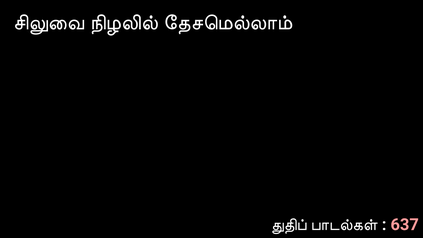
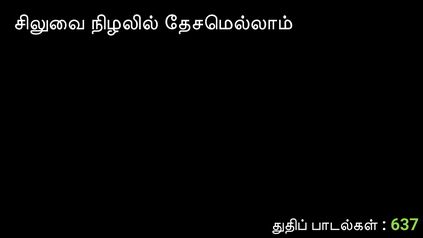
637 colour: pink -> light green (405, 225)
